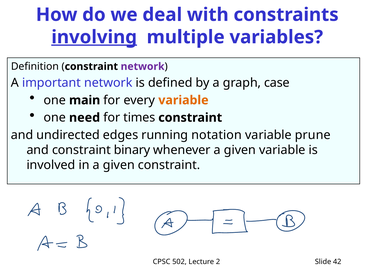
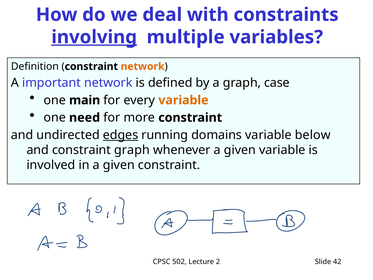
network colour: purple -> orange (143, 66)
times: times -> more (139, 118)
edges underline: none -> present (121, 135)
notation: notation -> domains (217, 135)
prune: prune -> below (313, 135)
constraint binary: binary -> graph (132, 150)
